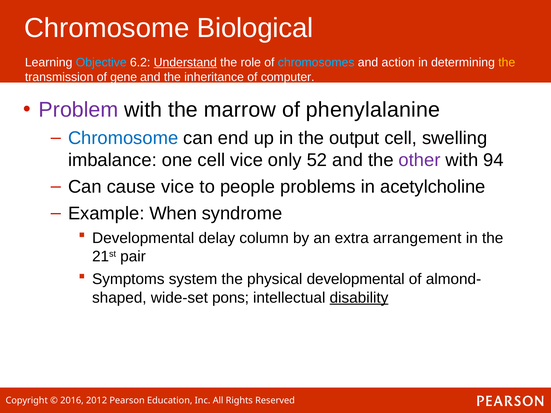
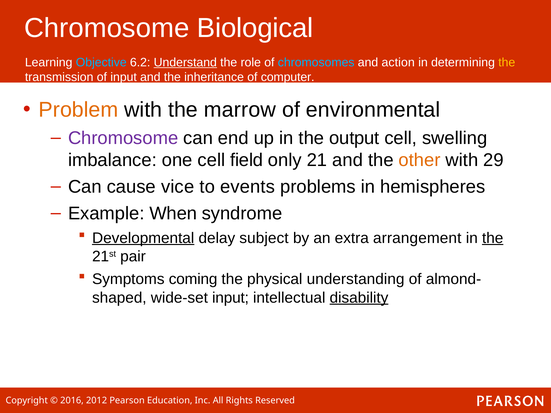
of gene: gene -> input (124, 77)
Problem colour: purple -> orange (78, 110)
phenylalanine: phenylalanine -> environmental (373, 110)
Chromosome colour: blue -> purple (123, 138)
cell vice: vice -> field (247, 160)
52: 52 -> 21 (317, 160)
other colour: purple -> orange (420, 160)
94: 94 -> 29 (494, 160)
people: people -> events (248, 187)
acetylcholine: acetylcholine -> hemispheres (433, 187)
Developmental underline: none -> present (143, 238)
column: column -> subject (264, 238)
the underline: none -> present (493, 238)
system: system -> coming (193, 279)
physical developmental: developmental -> understanding (356, 279)
wide-set pons: pons -> input (231, 298)
